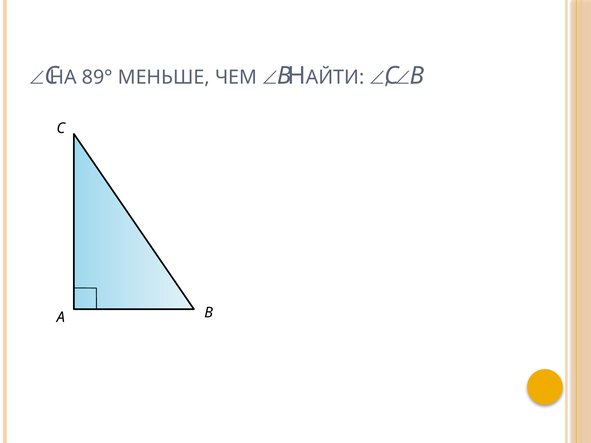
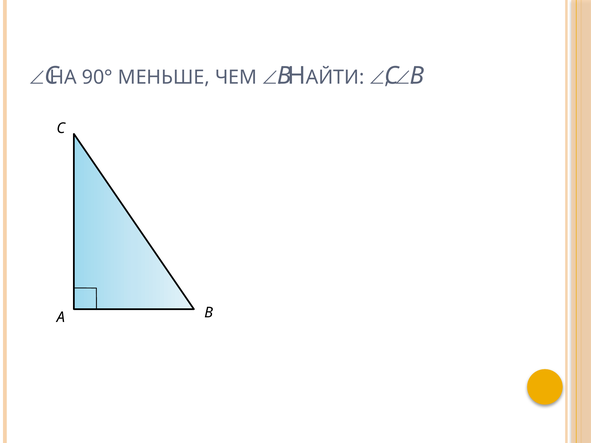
89°: 89° -> 90° (97, 77)
